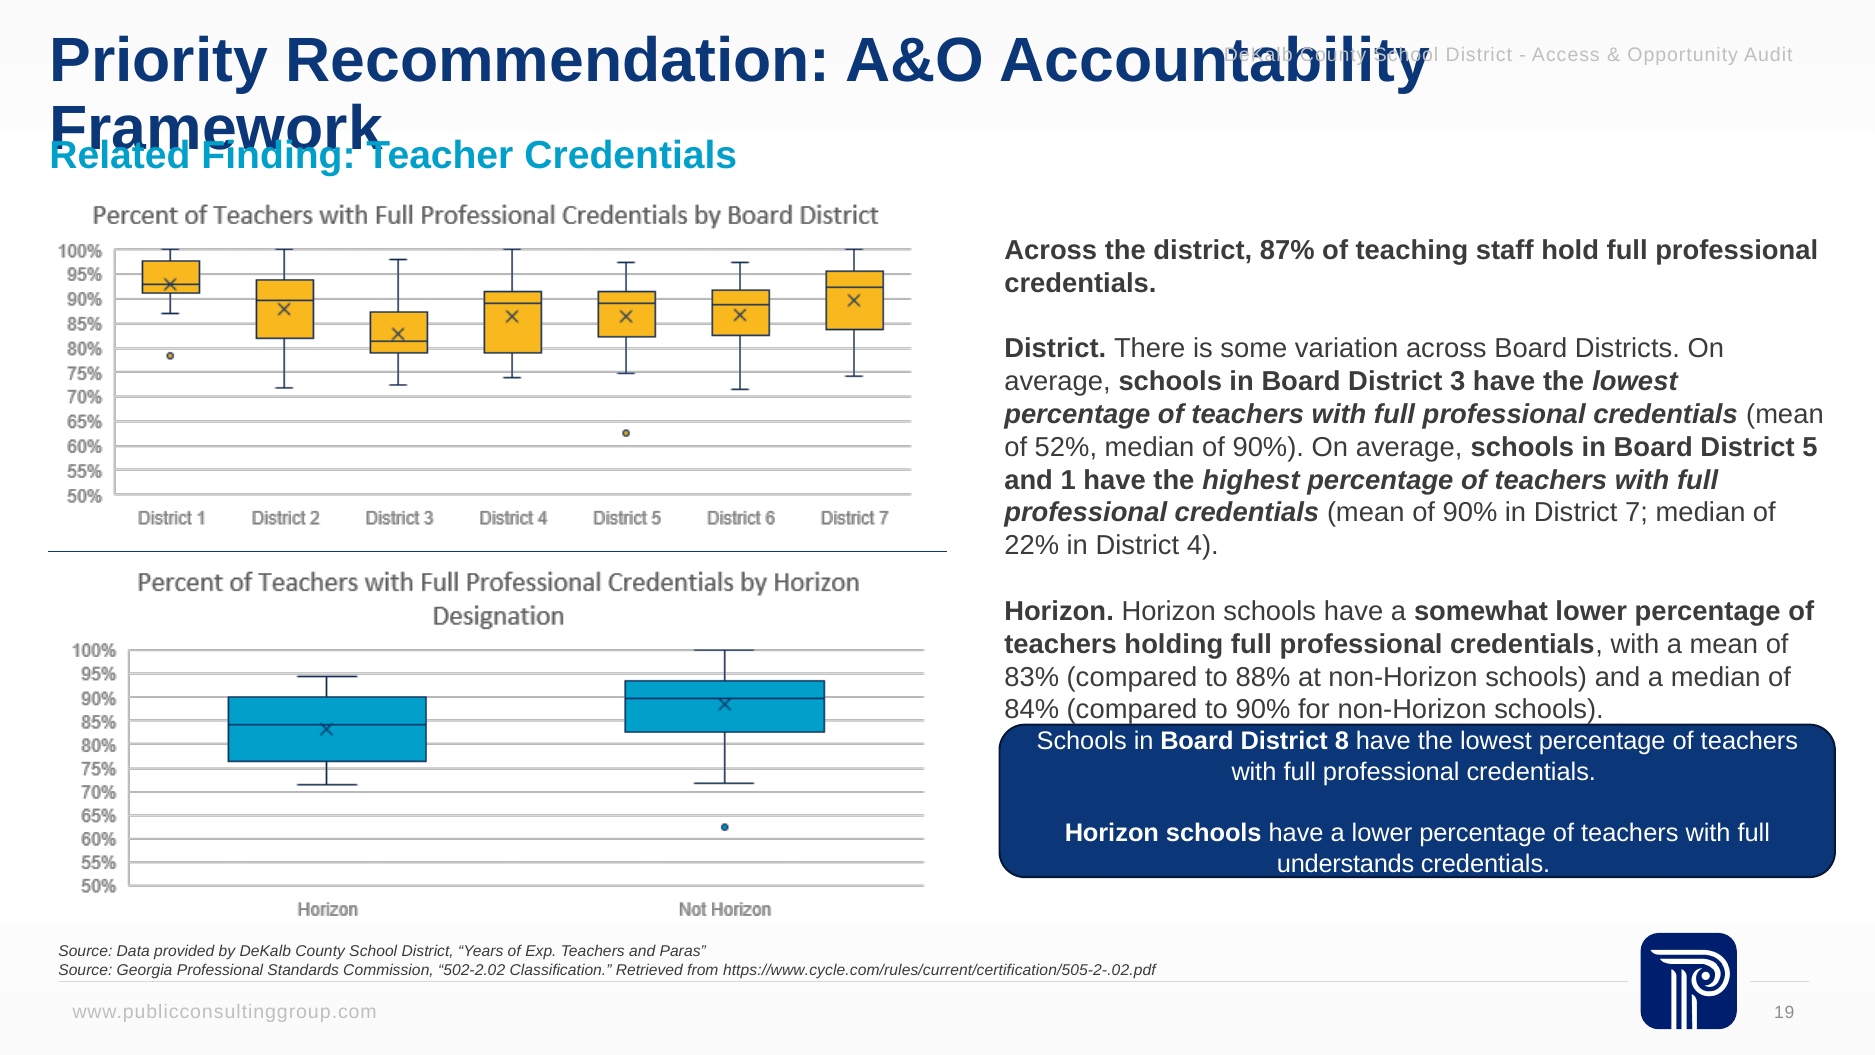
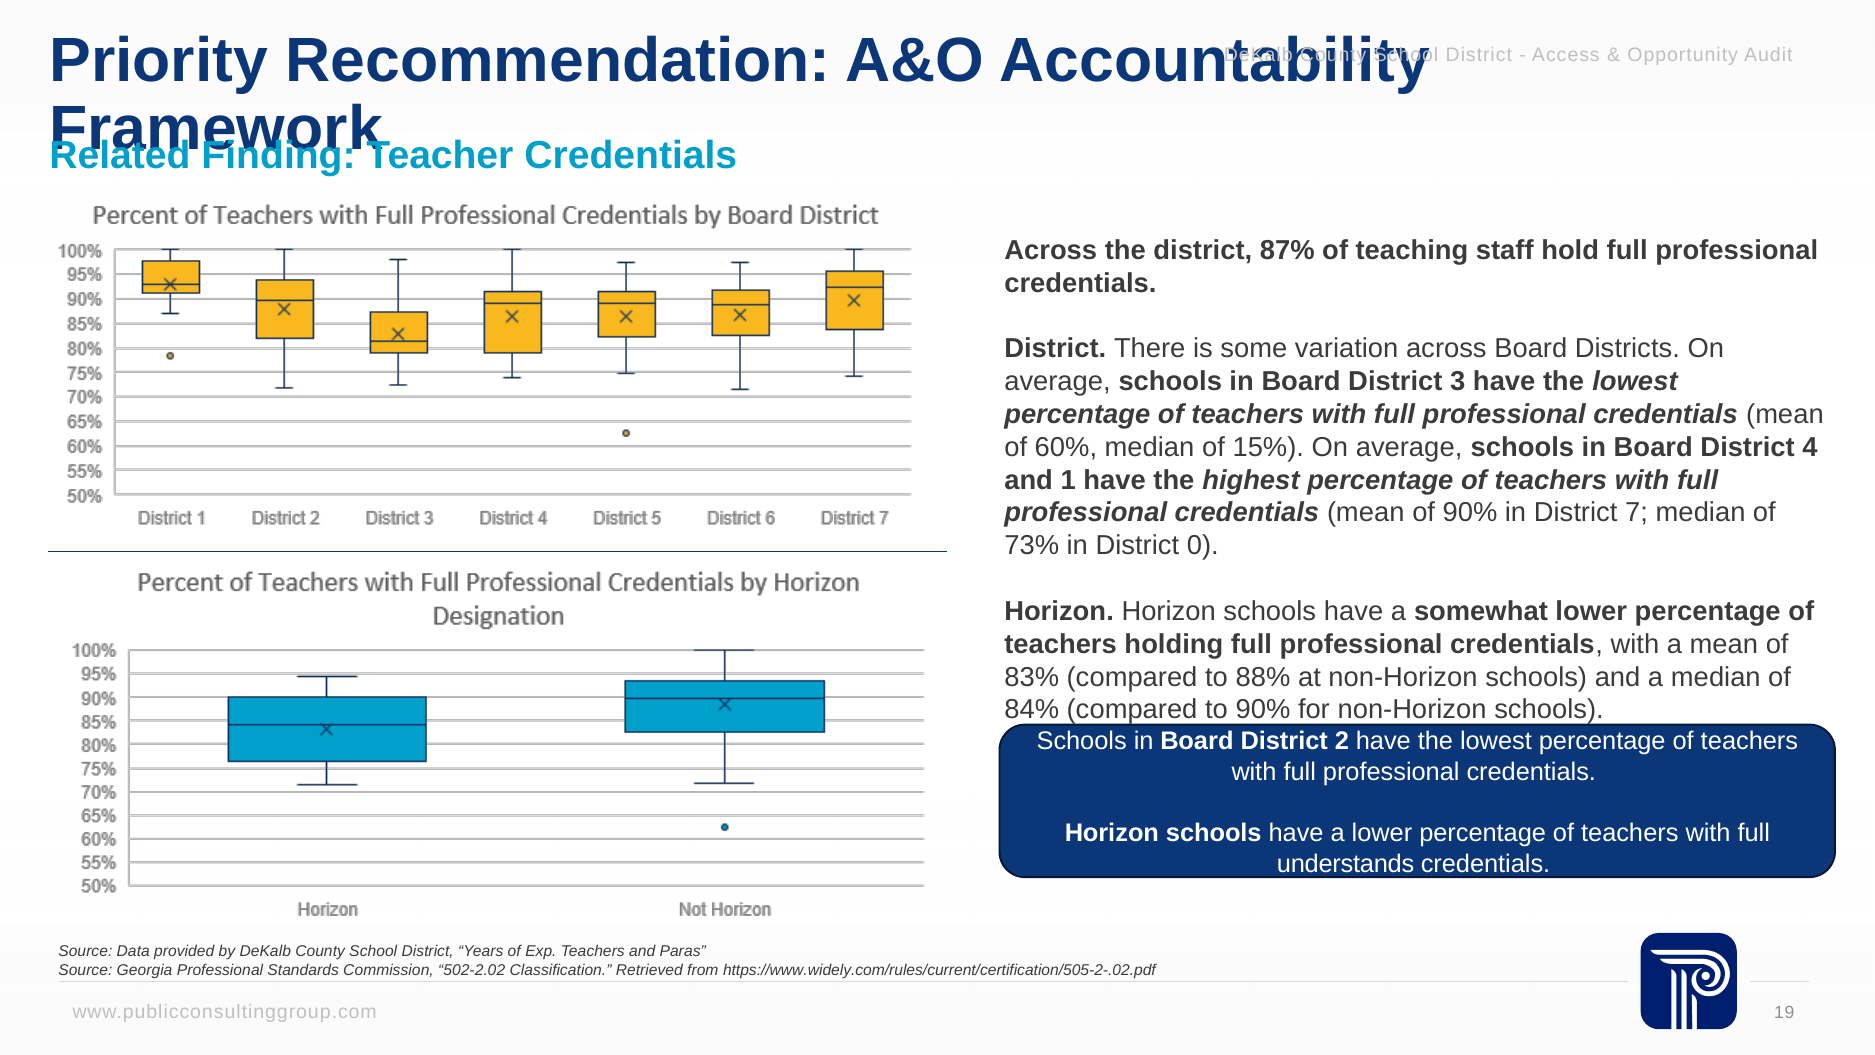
52%: 52% -> 60% (1066, 447)
median of 90%: 90% -> 15% (1268, 447)
5: 5 -> 4 (1810, 447)
22%: 22% -> 73% (1032, 546)
4: 4 -> 0 (1203, 546)
8: 8 -> 2 (1342, 741)
https://www.cycle.com/rules/current/certification/505-2-.02.pdf: https://www.cycle.com/rules/current/certification/505-2-.02.pdf -> https://www.widely.com/rules/current/certification/505-2-.02.pdf (939, 970)
